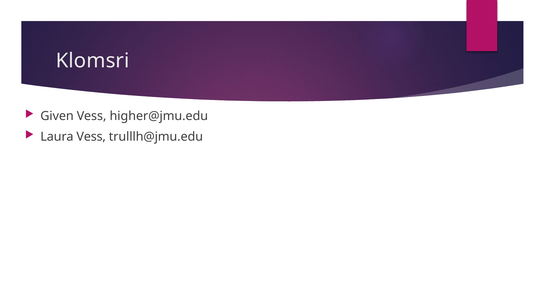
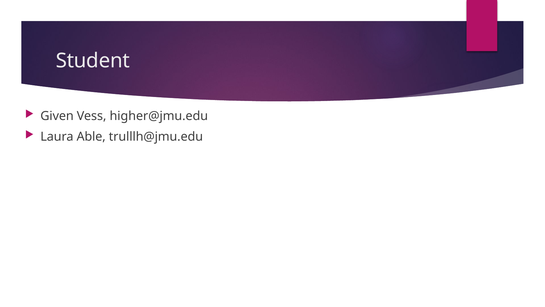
Klomsri: Klomsri -> Student (93, 61)
Laura Vess: Vess -> Able (91, 137)
